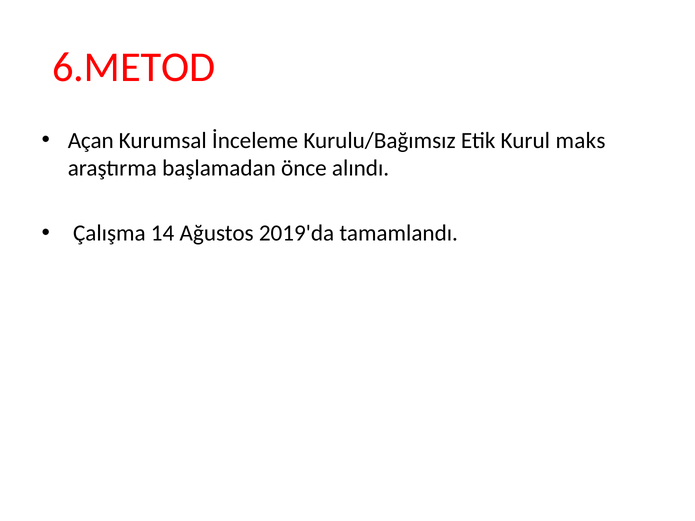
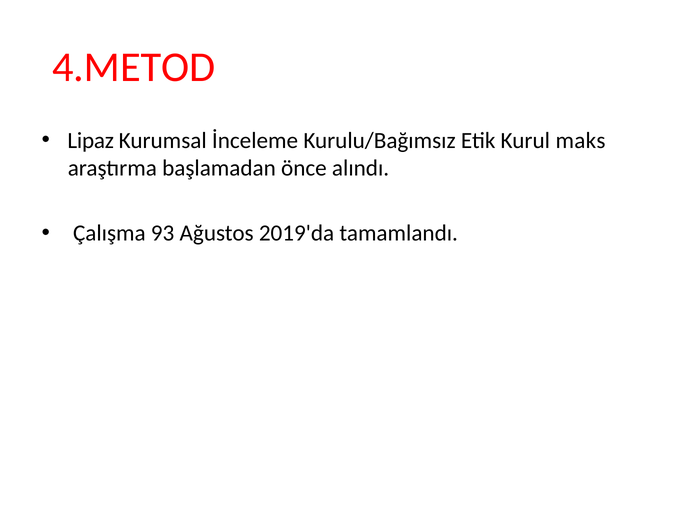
6.METOD: 6.METOD -> 4.METOD (134, 67)
Açan: Açan -> Lipaz (91, 141)
14: 14 -> 93 (163, 233)
